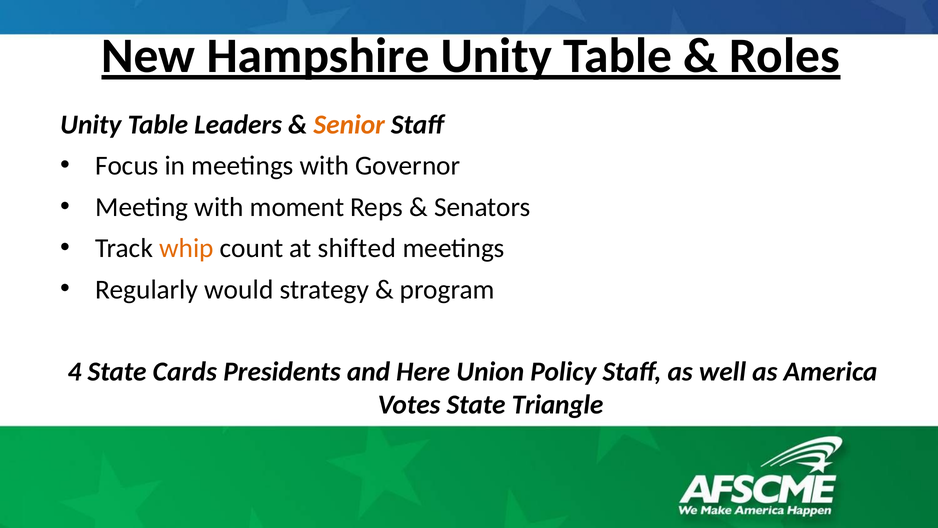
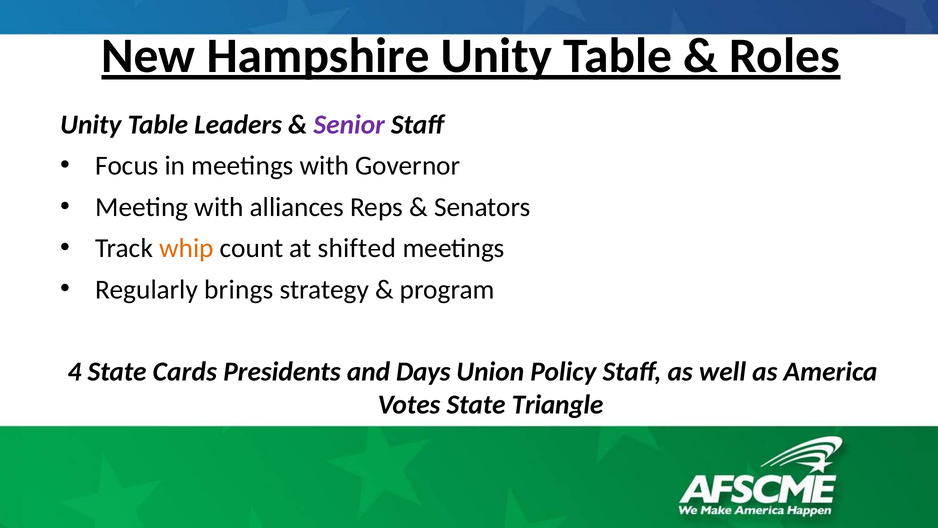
Senior colour: orange -> purple (349, 125)
moment: moment -> alliances (297, 207)
would: would -> brings (239, 289)
Here: Here -> Days (423, 372)
